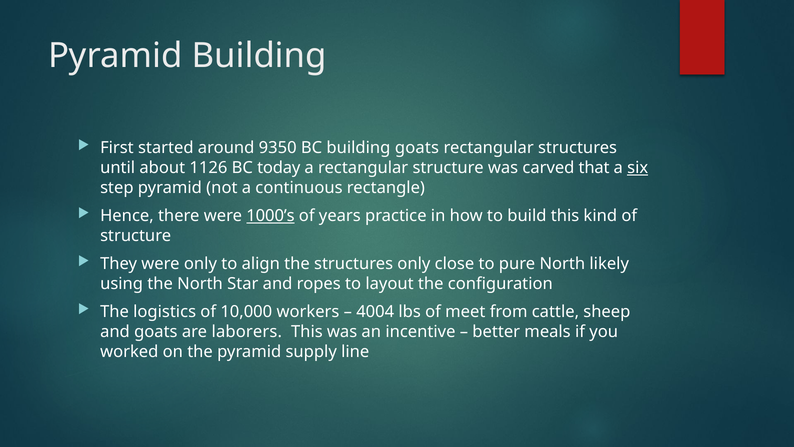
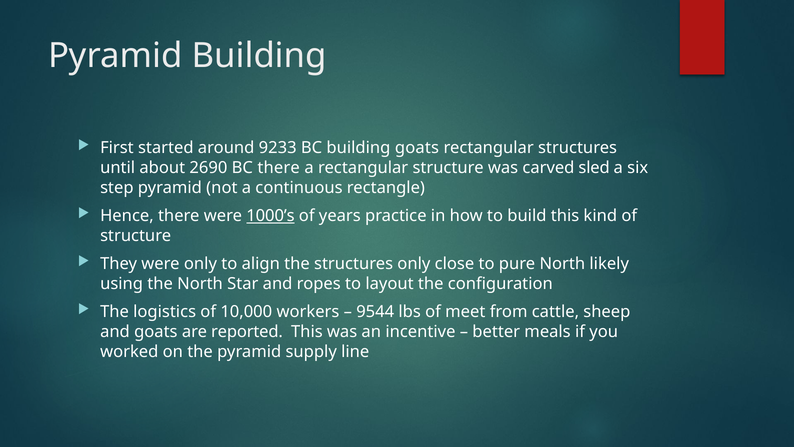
9350: 9350 -> 9233 (278, 148)
1126: 1126 -> 2690 (208, 168)
BC today: today -> there (279, 168)
that: that -> sled (594, 168)
six underline: present -> none (638, 168)
4004: 4004 -> 9544 (375, 312)
laborers: laborers -> reported (247, 331)
